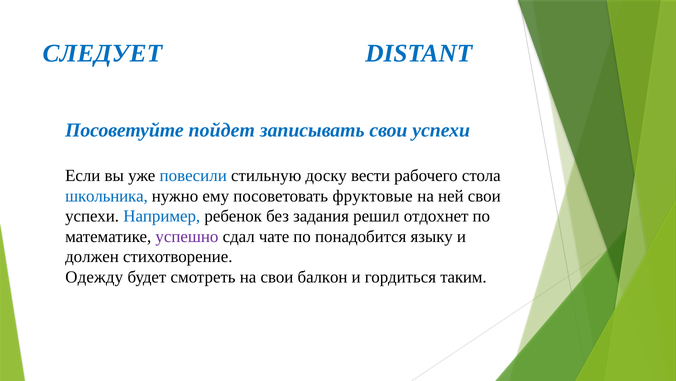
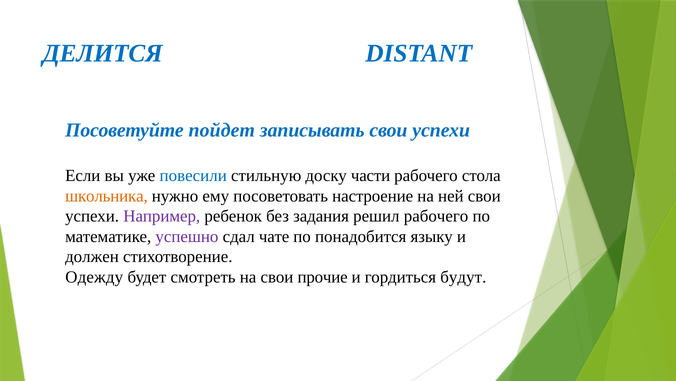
СЛЕДУЕТ: СЛЕДУЕТ -> ДЕЛИТСЯ (103, 53)
вести: вести -> части (371, 175)
школьника colour: blue -> orange (106, 196)
фруктовые: фруктовые -> настроение (373, 196)
Например colour: blue -> purple (162, 216)
решил отдохнет: отдохнет -> рабочего (436, 216)
балкон: балкон -> прочие (323, 277)
таким: таким -> будут (463, 277)
